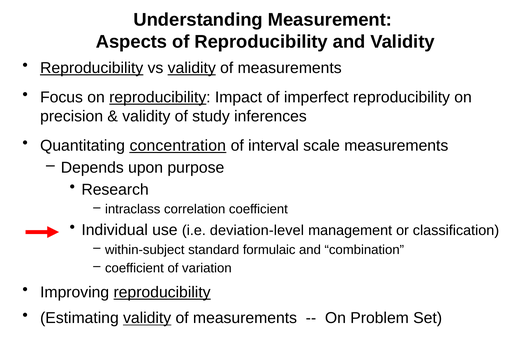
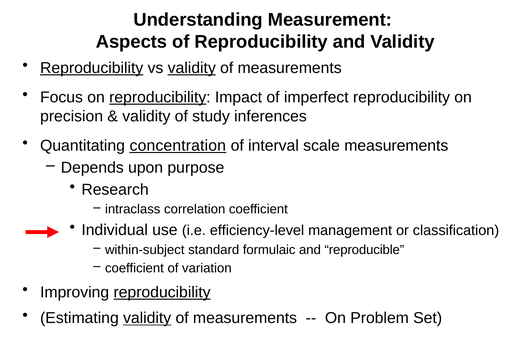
deviation-level: deviation-level -> efficiency-level (257, 230)
combination: combination -> reproducible (364, 250)
